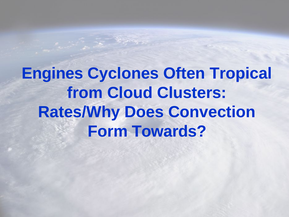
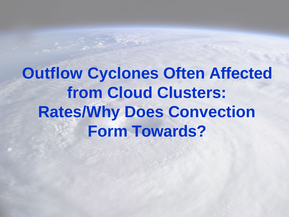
Engines: Engines -> Outflow (52, 73)
Tropical: Tropical -> Affected (241, 73)
